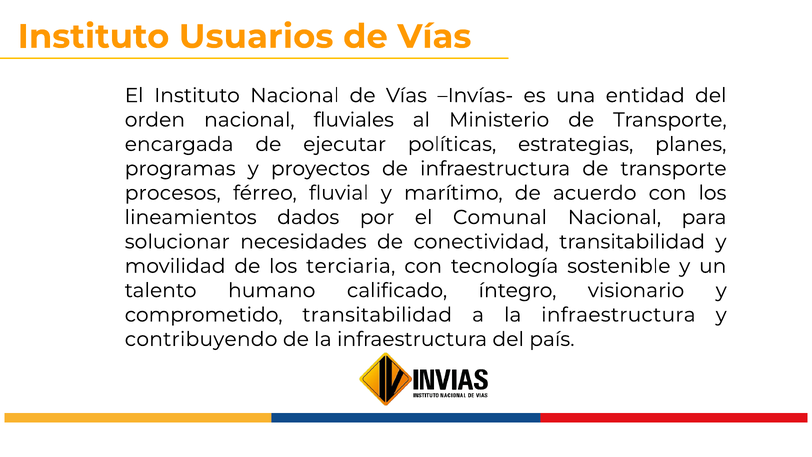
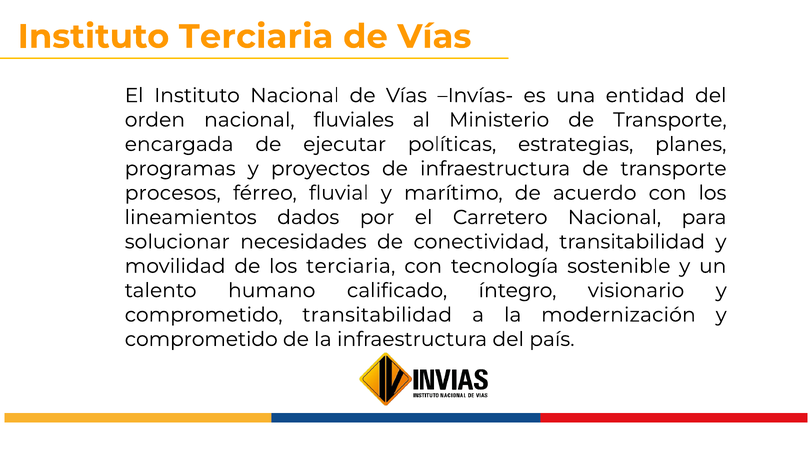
Instituto Usuarios: Usuarios -> Terciaria (256, 37)
Comunal: Comunal -> Carretero (500, 217)
a la infraestructura: infraestructura -> modernización (618, 315)
contribuyendo: contribuyendo -> comprometido (201, 339)
